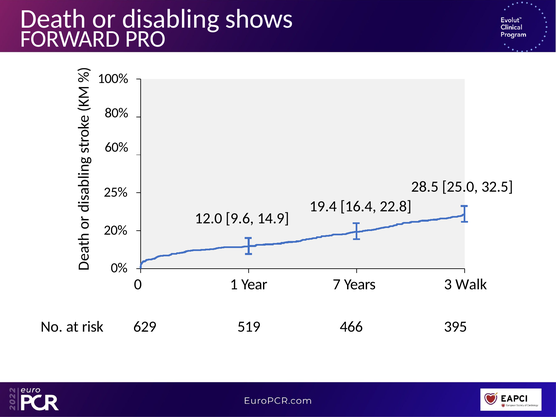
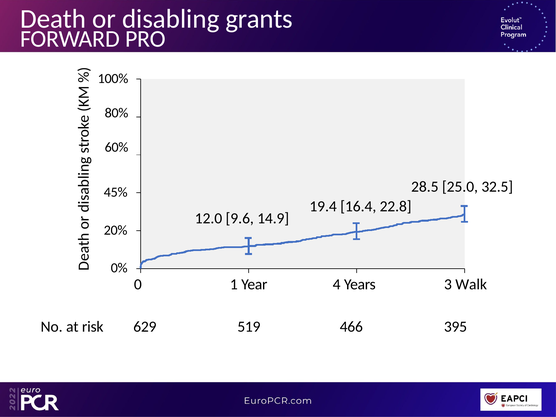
shows: shows -> grants (259, 19)
25%: 25% -> 45% (116, 192)
7: 7 -> 4 (337, 284)
